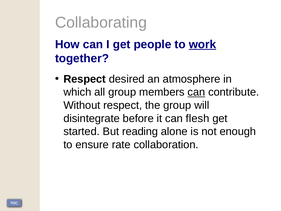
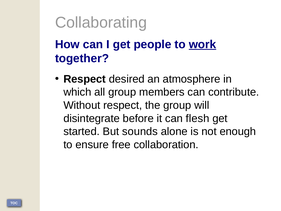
can underline: present -> none (196, 92)
reading: reading -> sounds (140, 131)
rate: rate -> free (121, 145)
